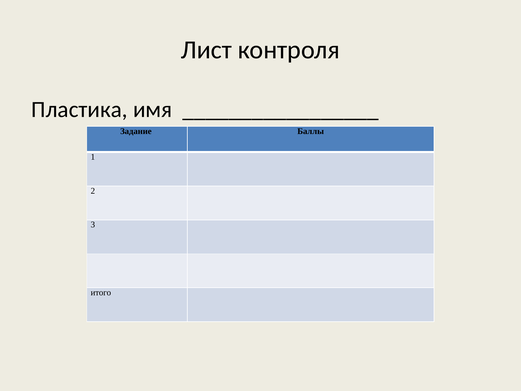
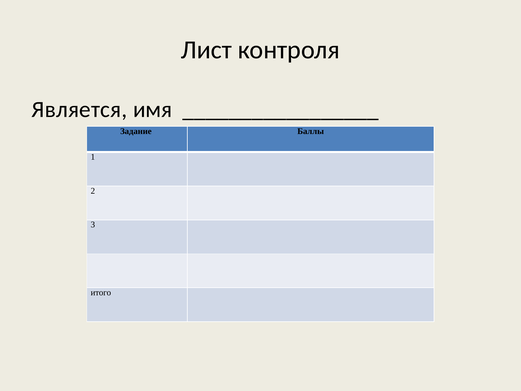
Пластика: Пластика -> Является (79, 109)
